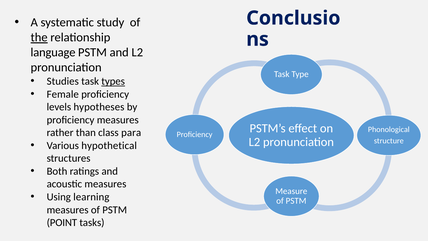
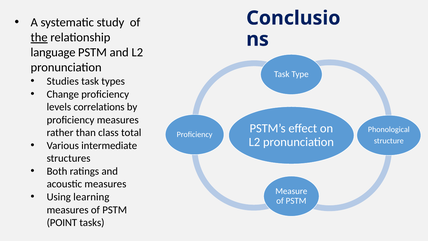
types underline: present -> none (113, 81)
Female: Female -> Change (63, 94)
hypotheses: hypotheses -> correlations (99, 107)
para: para -> total (131, 133)
hypothetical: hypothetical -> intermediate (109, 145)
